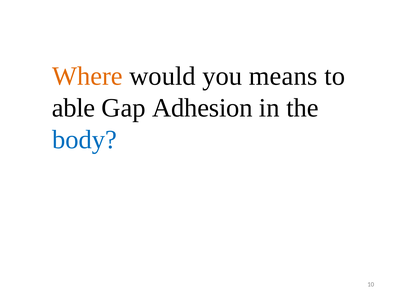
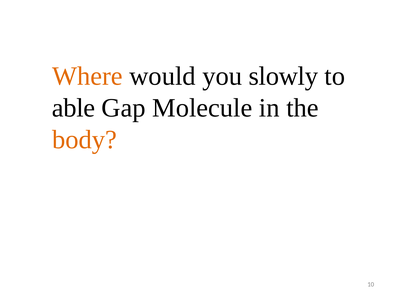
means: means -> slowly (283, 76)
Adhesion: Adhesion -> Molecule (202, 108)
body colour: blue -> orange (84, 140)
